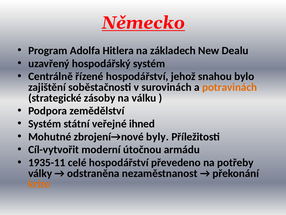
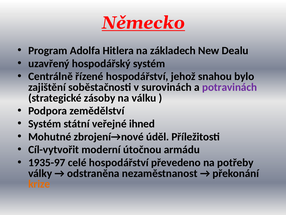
potravinách colour: orange -> purple (230, 87)
byly: byly -> úděl (158, 136)
1935-11: 1935-11 -> 1935-97 (47, 162)
